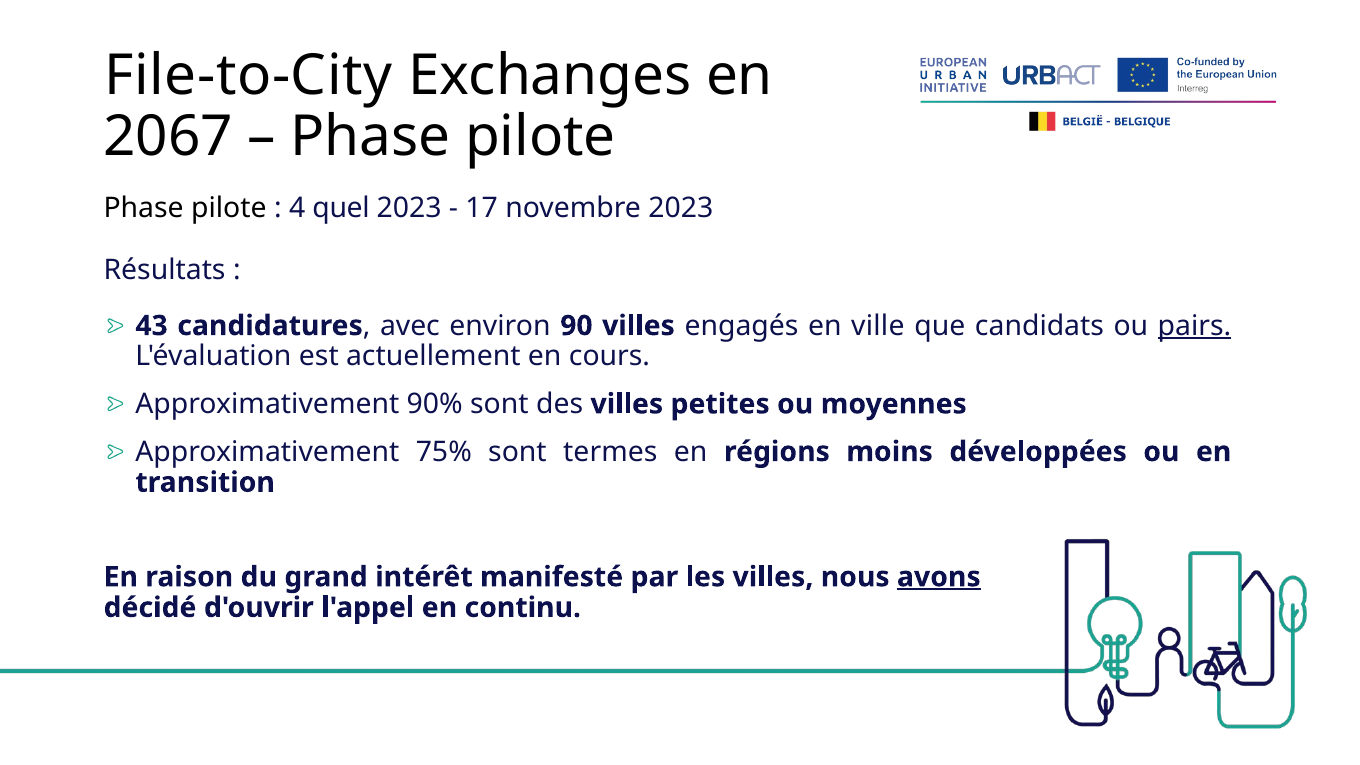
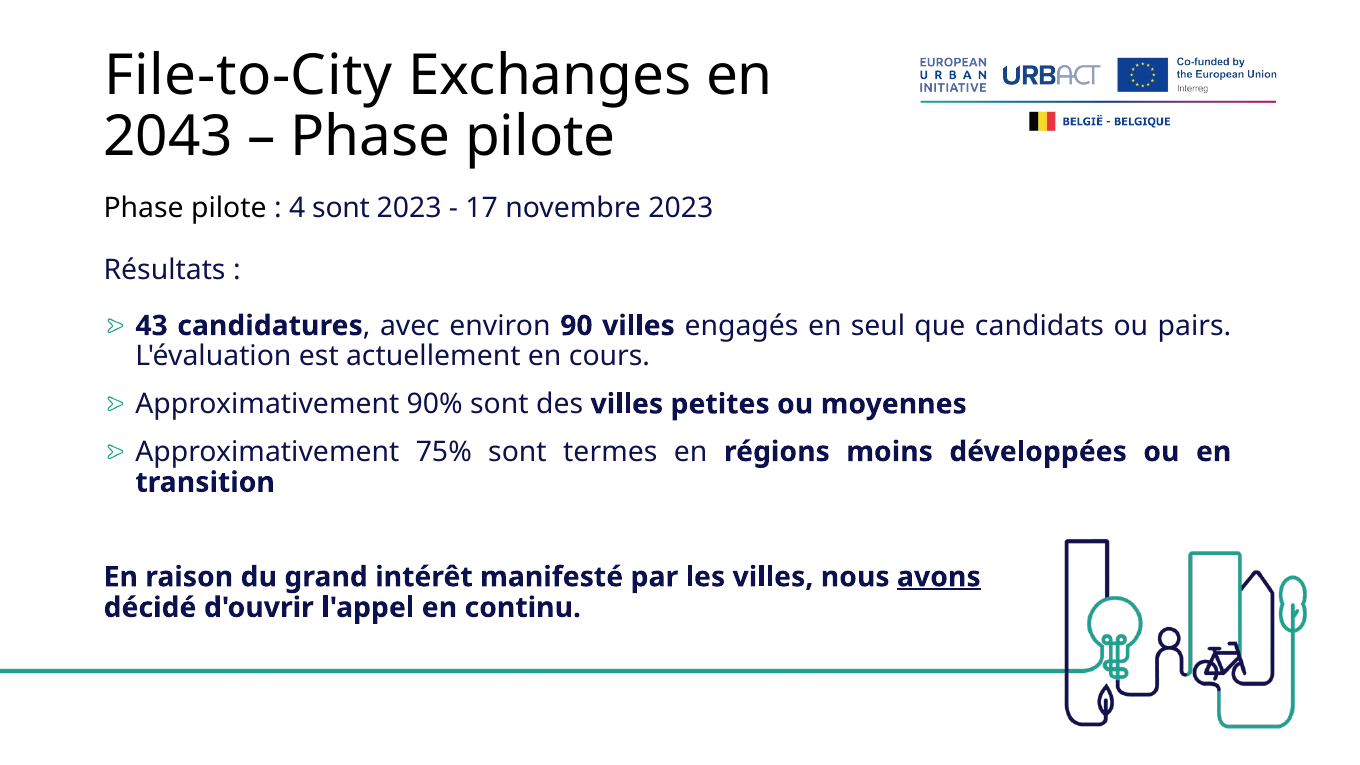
2067: 2067 -> 2043 (168, 137)
4 quel: quel -> sont (341, 208)
ville: ville -> seul (878, 326)
pairs underline: present -> none (1194, 326)
